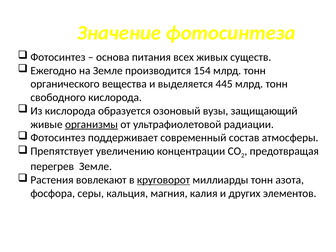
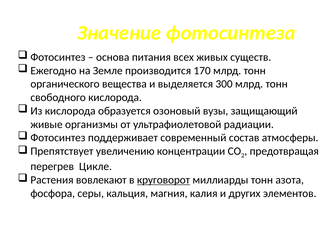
154: 154 -> 170 (202, 71)
445: 445 -> 300 (224, 84)
организмы underline: present -> none (91, 124)
перегрев Земле: Земле -> Цикле (95, 166)
